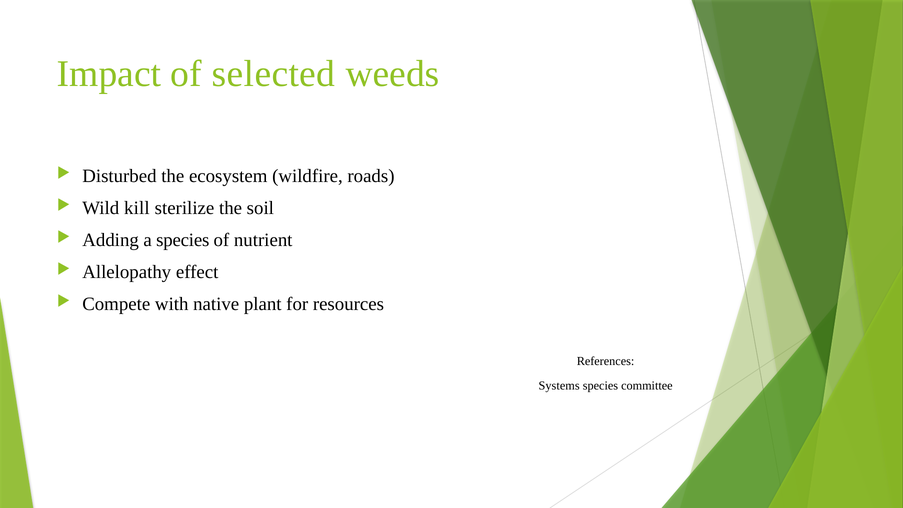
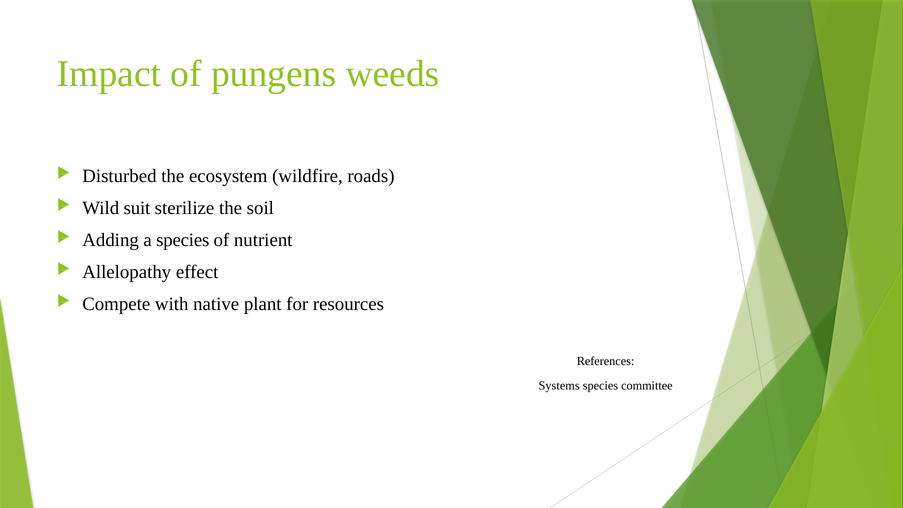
selected: selected -> pungens (274, 74)
kill: kill -> suit (137, 208)
